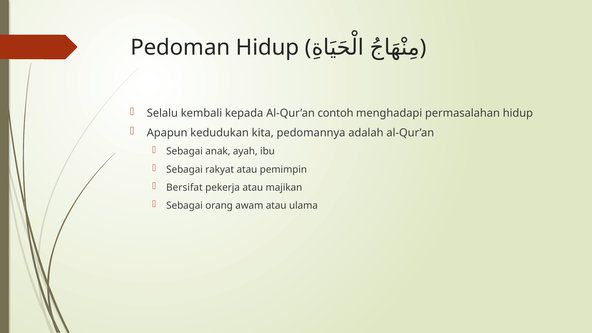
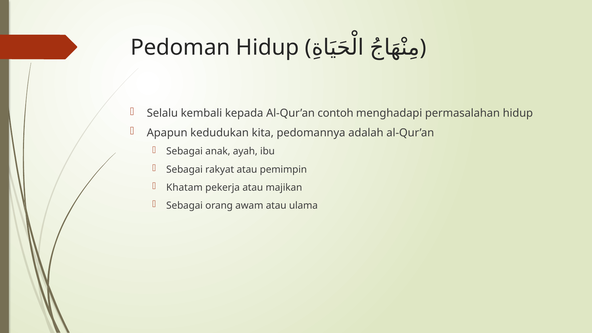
Bersifat: Bersifat -> Khatam (184, 187)
